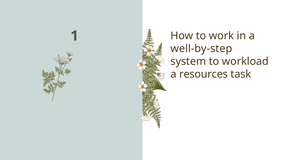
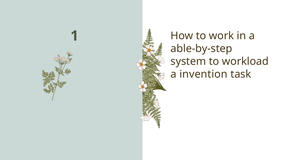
well-by-step: well-by-step -> able-by-step (201, 49)
resources: resources -> invention (203, 74)
